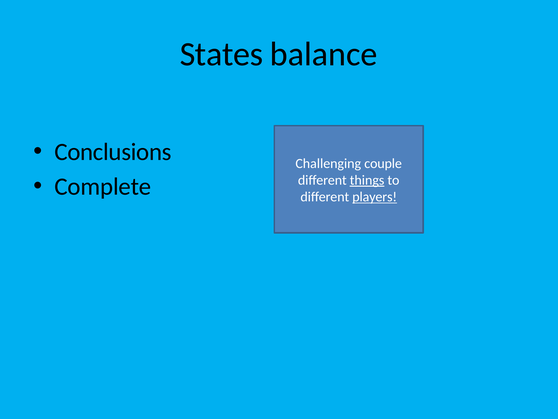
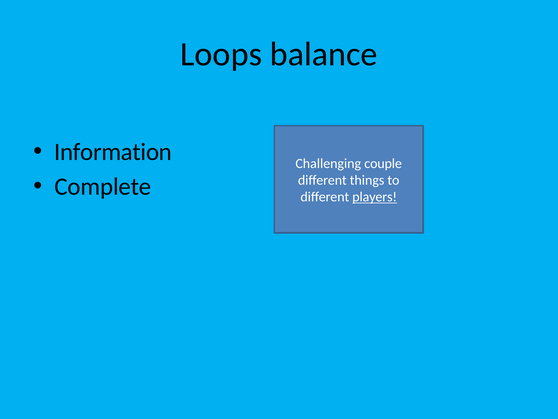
States: States -> Loops (221, 54)
Conclusions: Conclusions -> Information (113, 152)
things underline: present -> none (367, 180)
